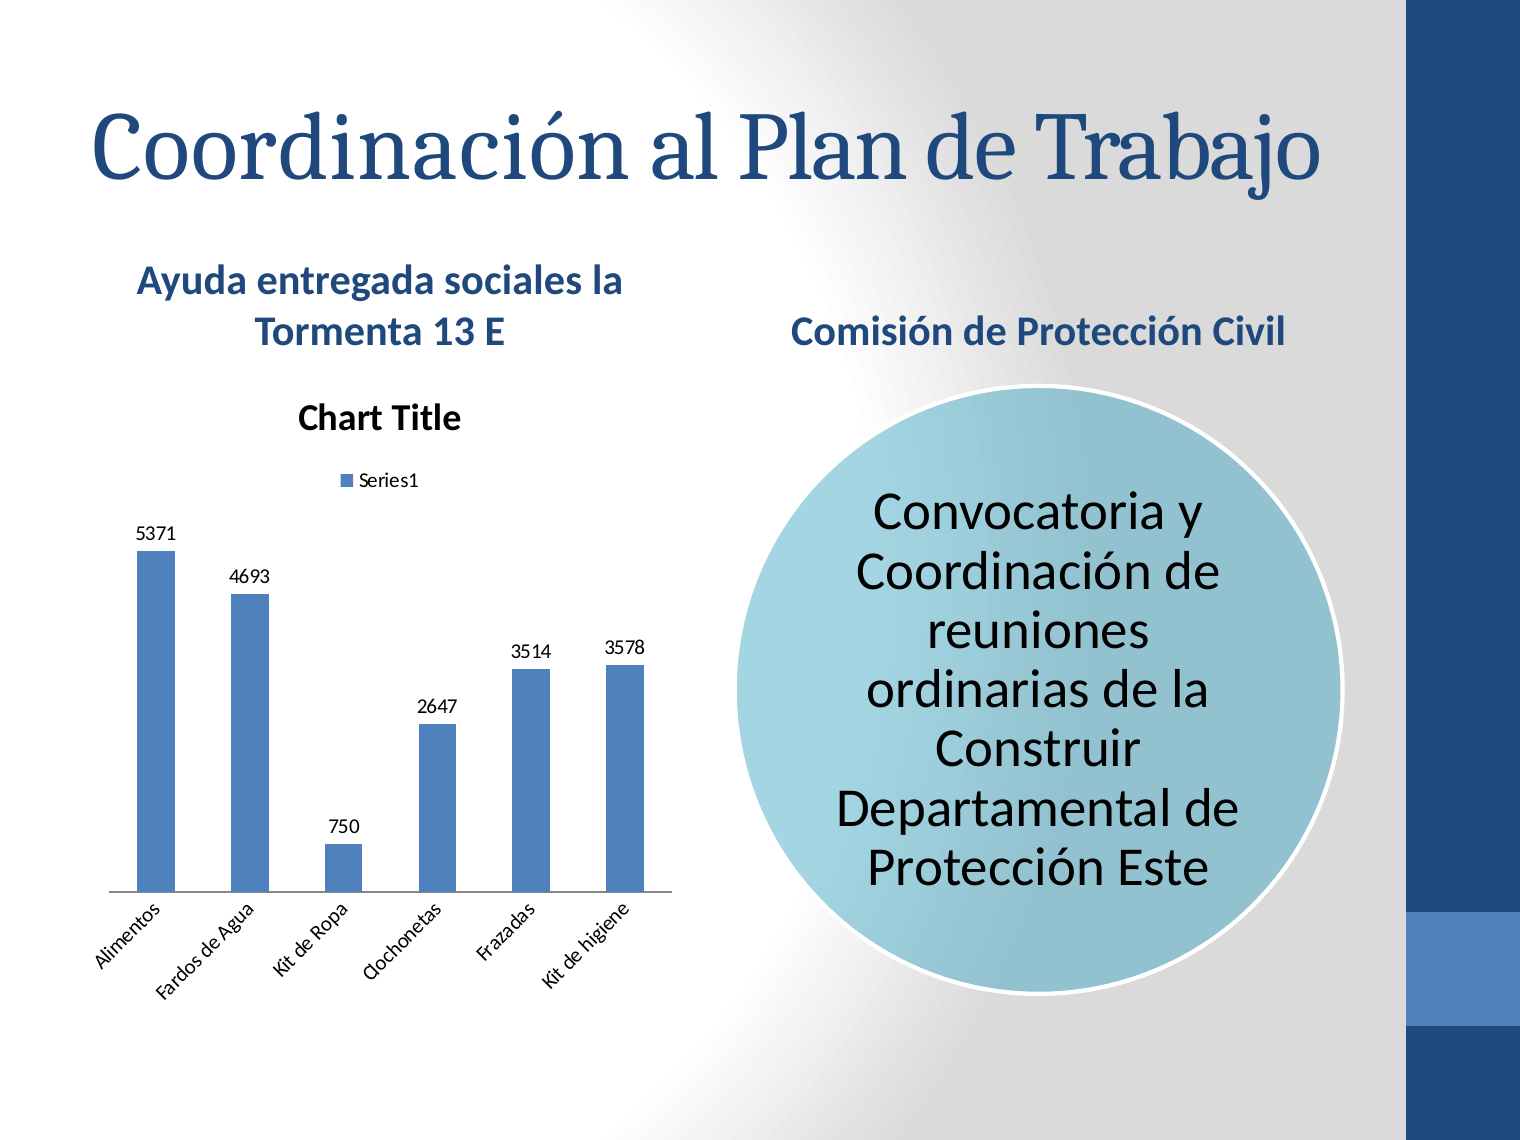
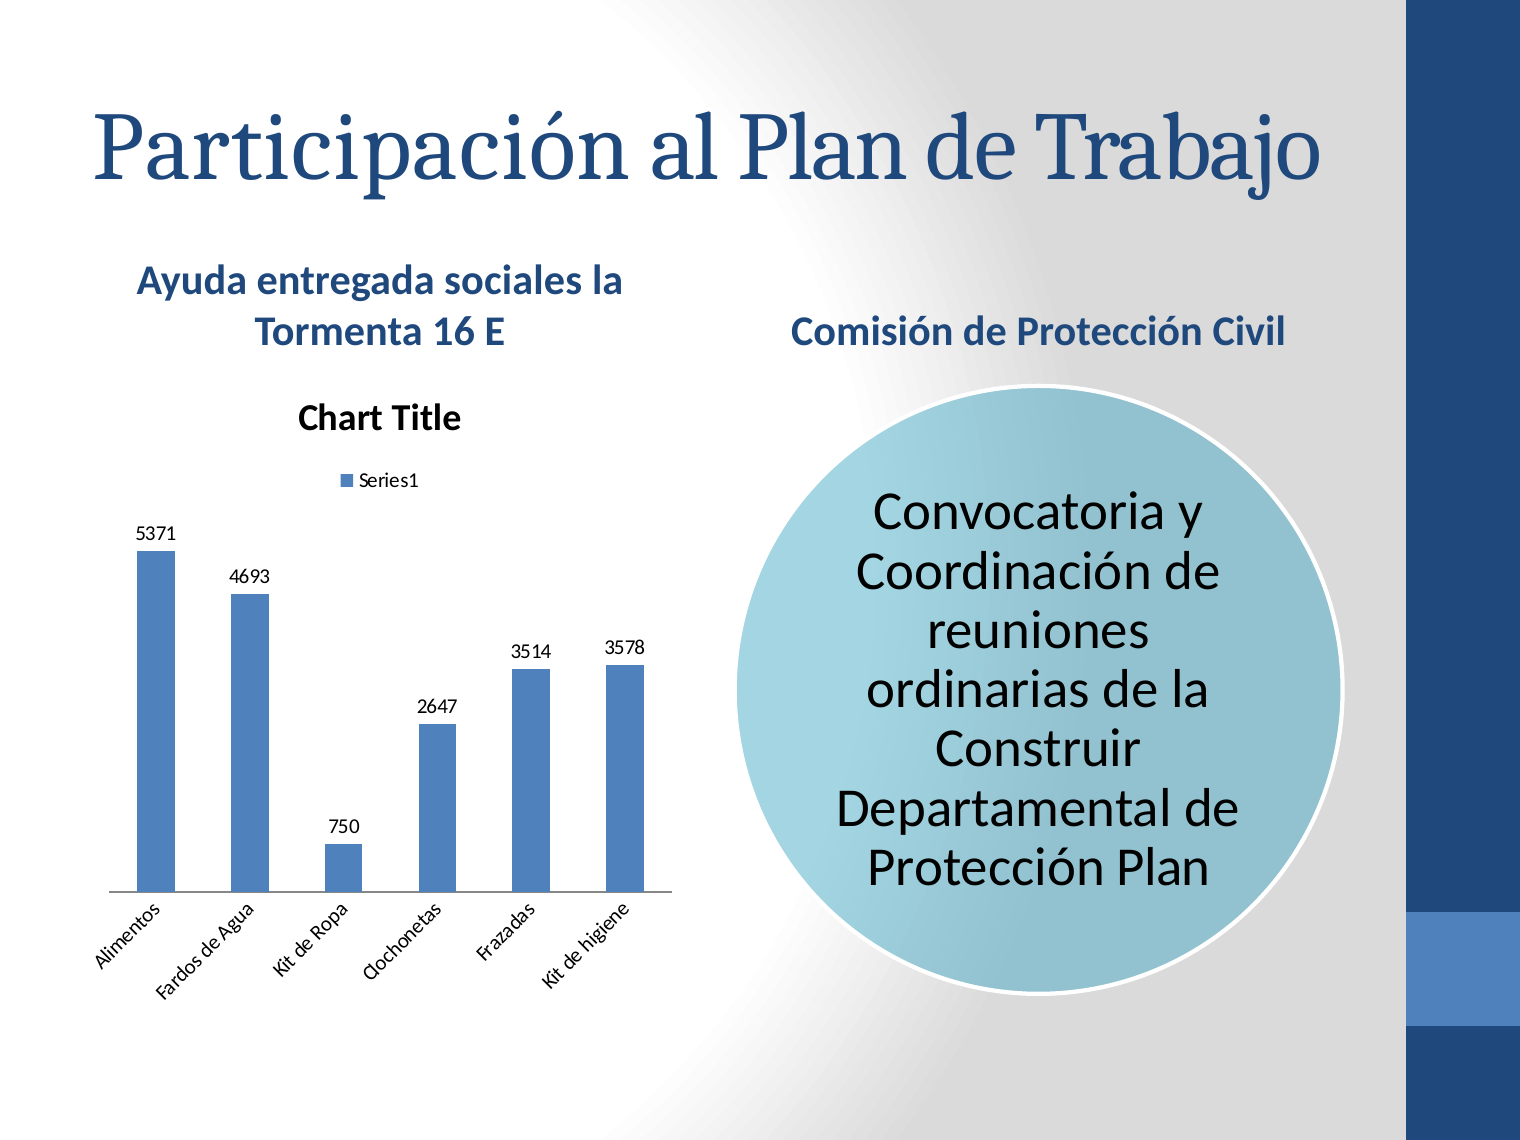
Coordinación: Coordinación -> Participación (362, 147)
13: 13 -> 16 (454, 331)
Protección Este: Este -> Plan (1163, 867)
